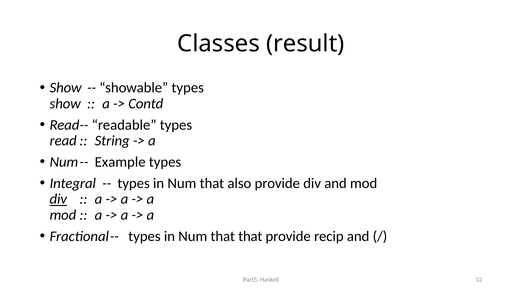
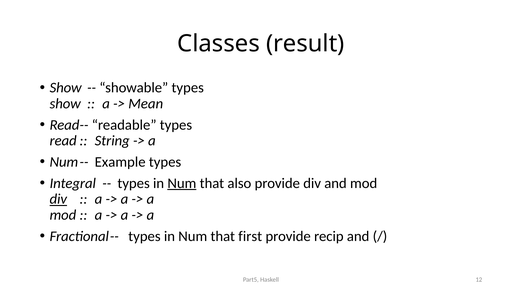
Contd: Contd -> Mean (146, 104)
Num underline: none -> present (182, 184)
that that: that -> first (250, 237)
